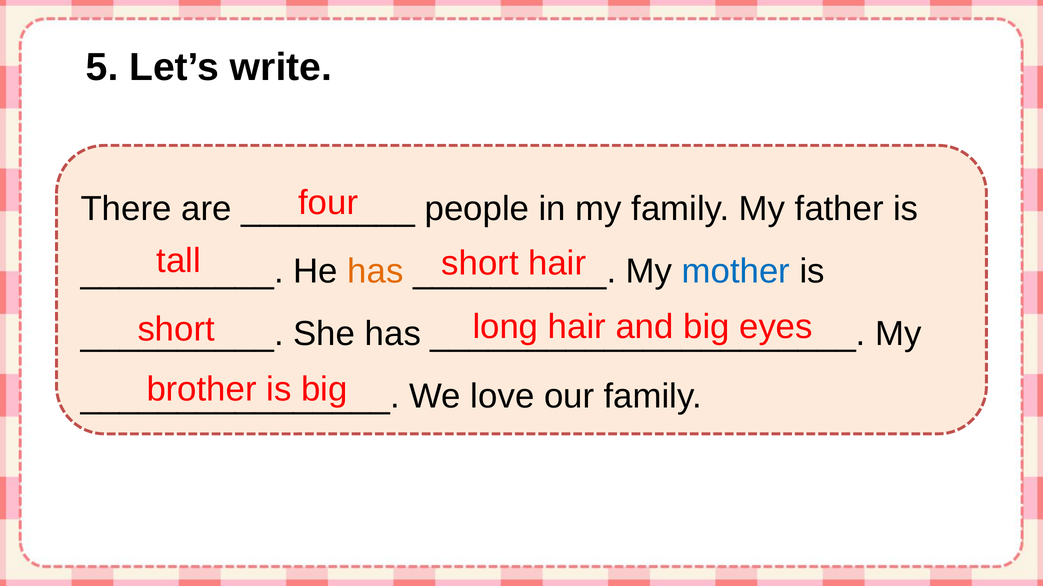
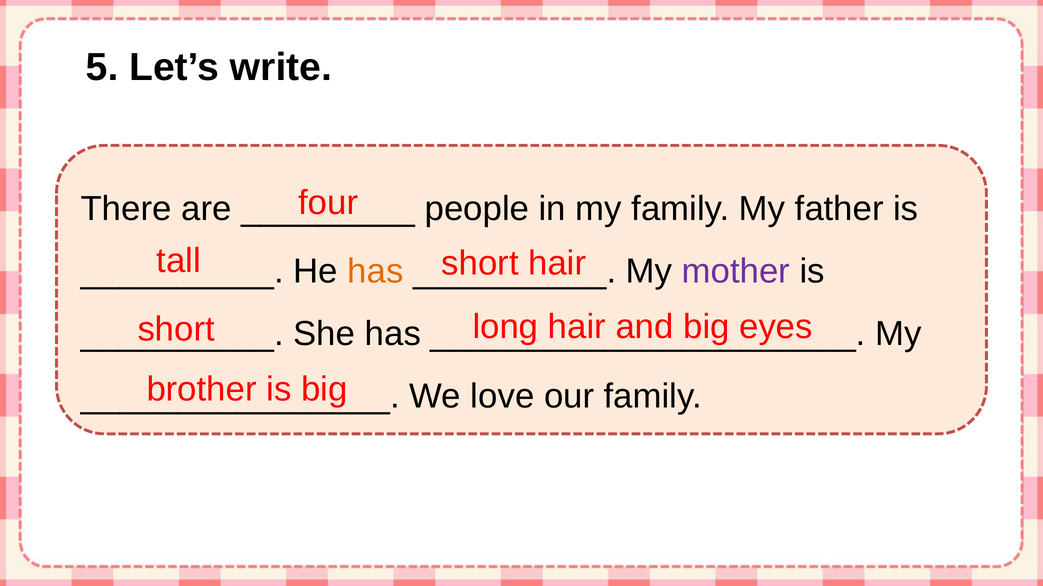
mother colour: blue -> purple (736, 272)
